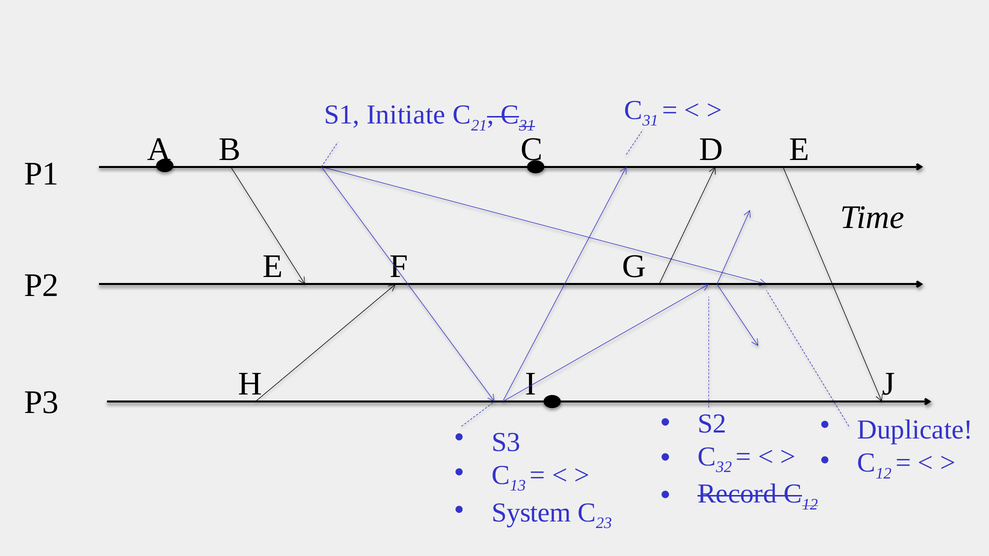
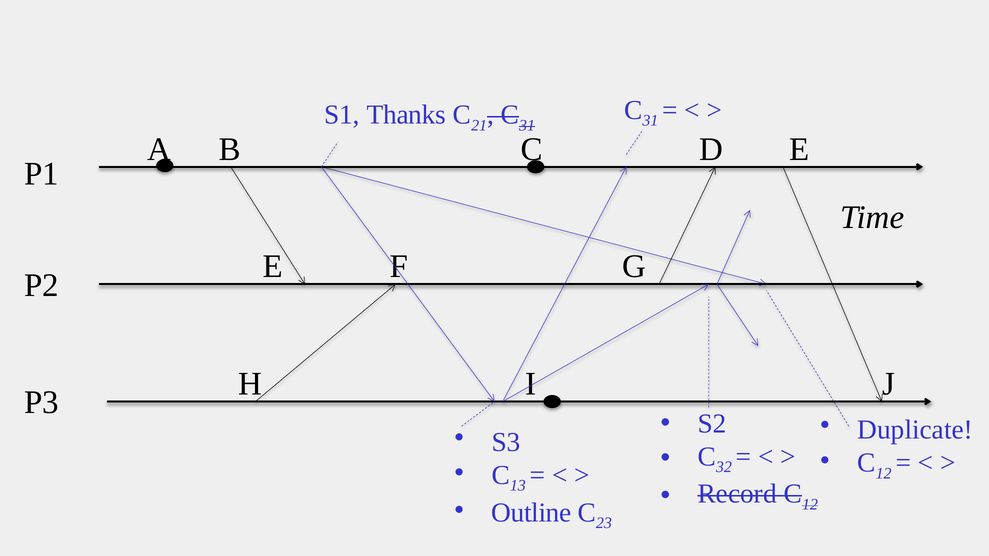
Initiate: Initiate -> Thanks (406, 115)
System: System -> Outline (531, 513)
